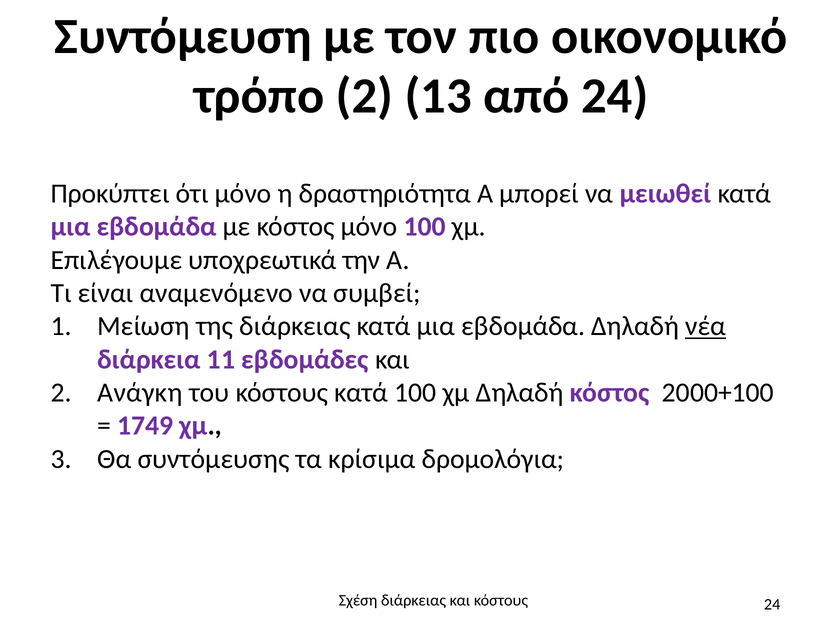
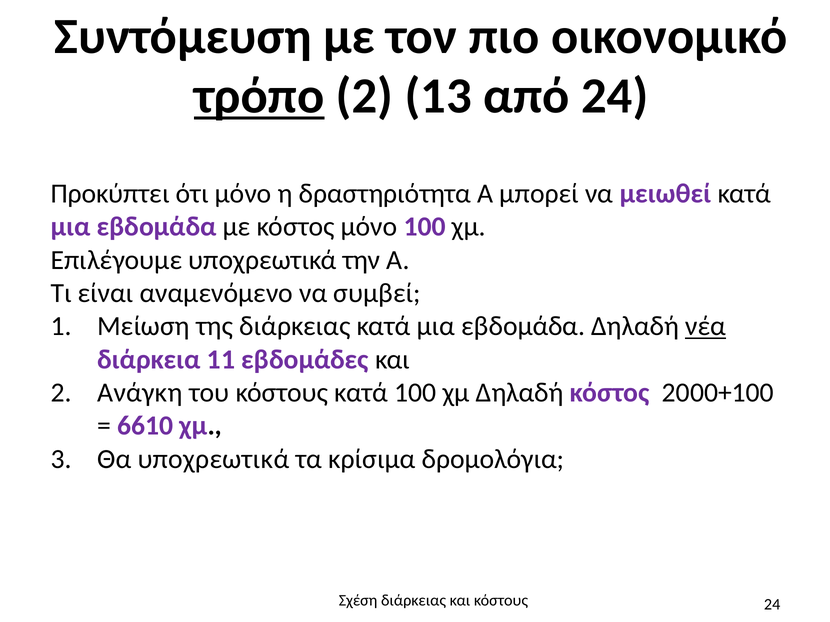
τρόπο underline: none -> present (259, 96)
1749: 1749 -> 6610 (145, 426)
Θα συντόμευσης: συντόμευσης -> υποχρεωτικά (213, 459)
